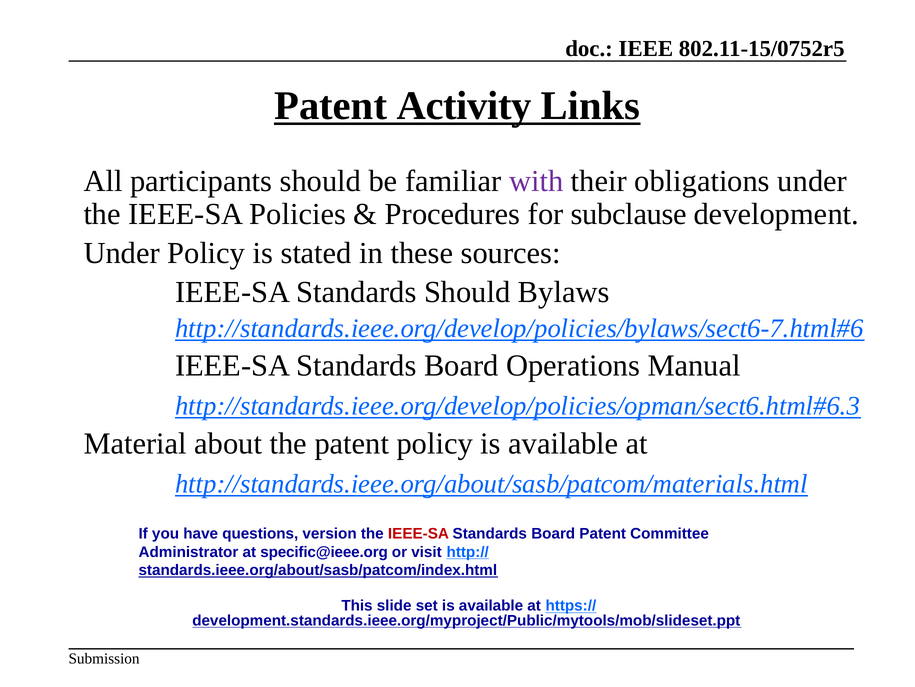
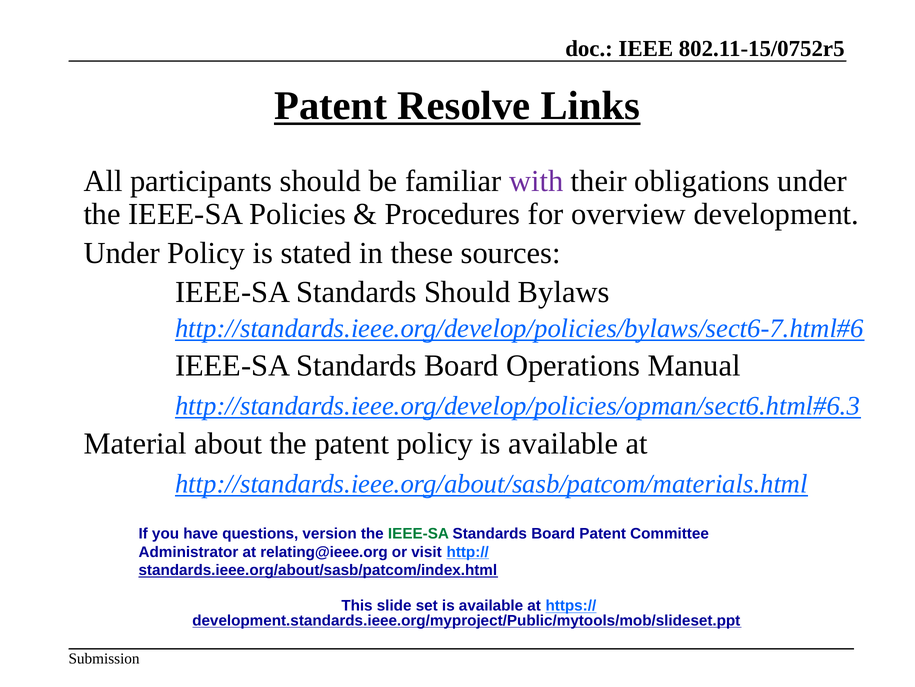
Activity: Activity -> Resolve (464, 106)
subclause: subclause -> overview (628, 214)
IEEE-SA colour: red -> green (418, 533)
specific@ieee.org: specific@ieee.org -> relating@ieee.org (324, 551)
